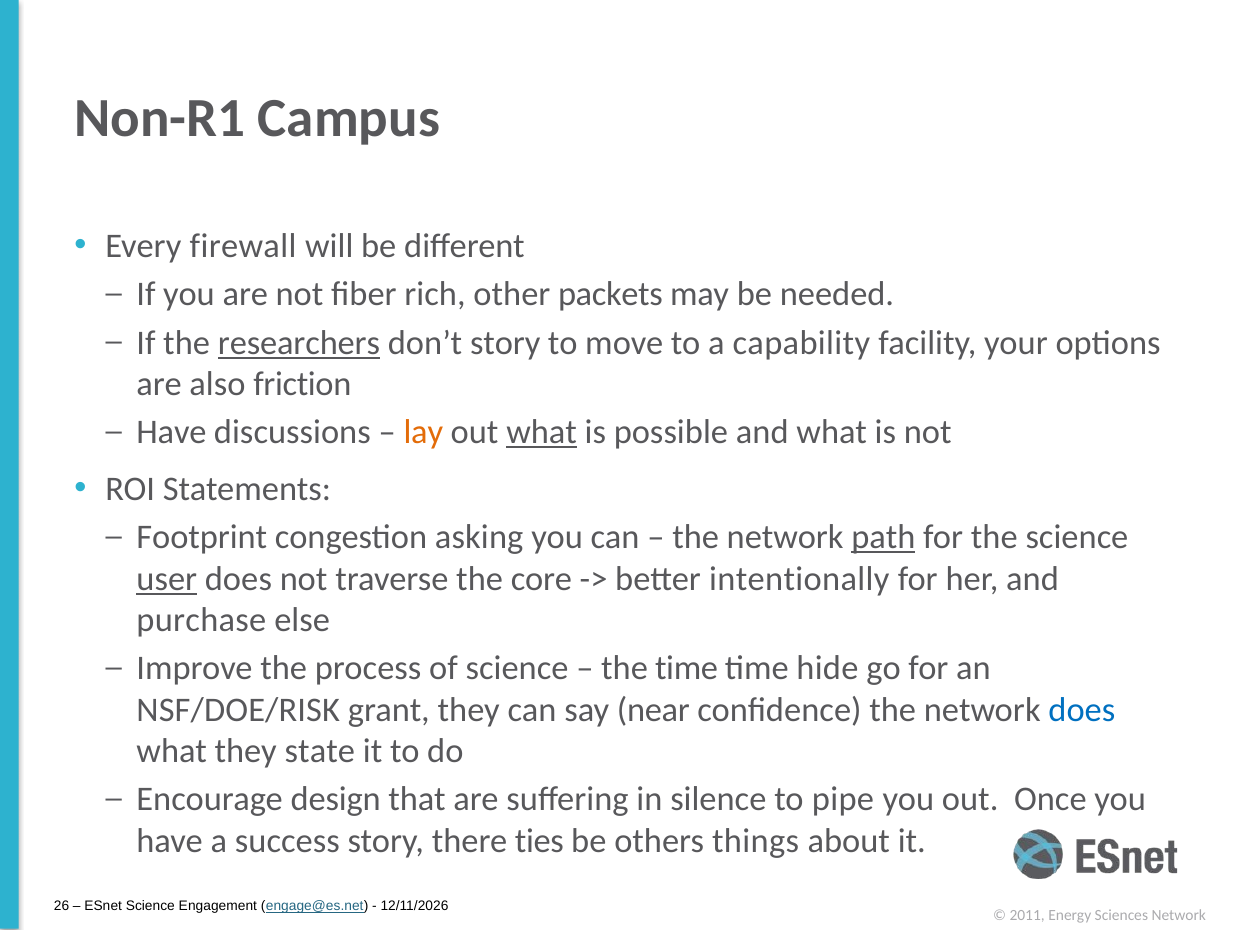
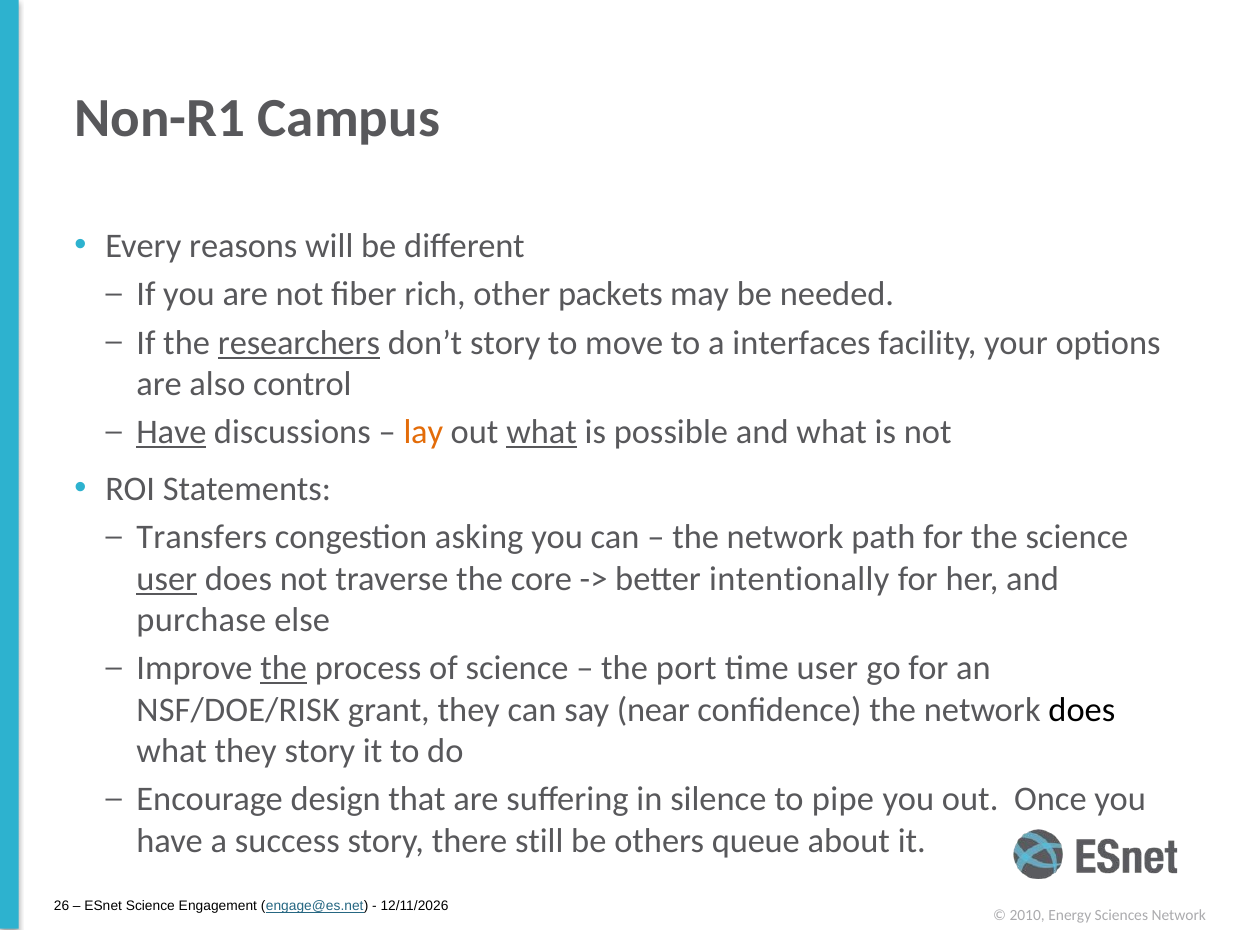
firewall: firewall -> reasons (243, 246)
capability: capability -> interfaces (802, 343)
friction: friction -> control (302, 384)
Have underline: none -> present (171, 432)
Footprint: Footprint -> Transfers (202, 537)
path underline: present -> none (883, 537)
the underline: none -> present (284, 668)
the time: time -> port (686, 668)
time hide: hide -> user (827, 668)
does colour: blue -> black (1082, 709)
they state: state -> story (320, 751)
ties: ties -> still (539, 840)
things: things -> queue (756, 840)
2011: 2011 -> 2010 (1027, 915)
